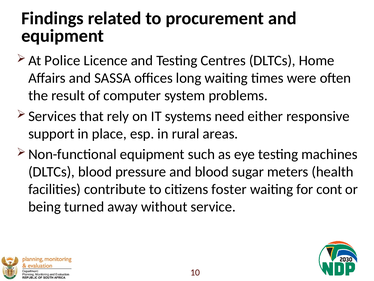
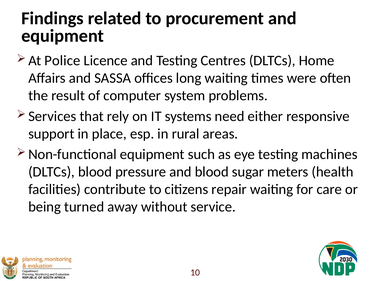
foster: foster -> repair (229, 189)
cont: cont -> care (329, 189)
